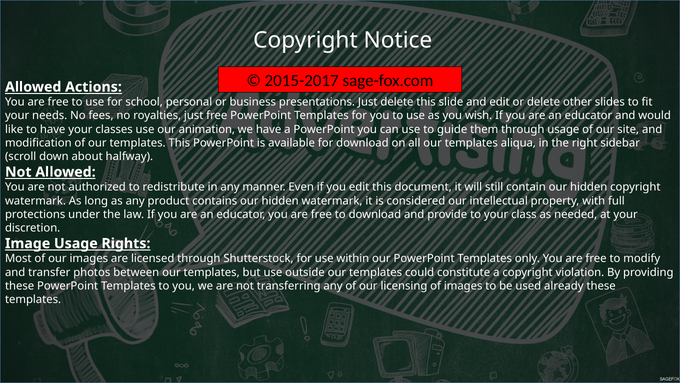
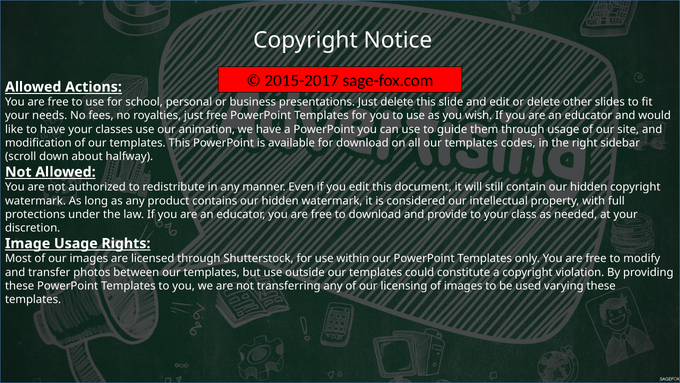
aliqua: aliqua -> codes (518, 143)
already: already -> varying (564, 285)
